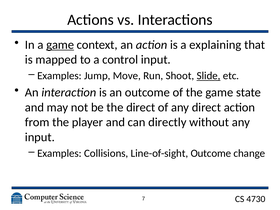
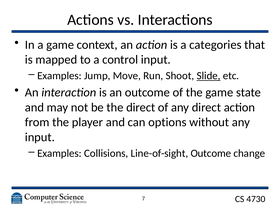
game underline: present -> none (60, 45)
explaining: explaining -> categories (215, 45)
directly: directly -> options (167, 122)
